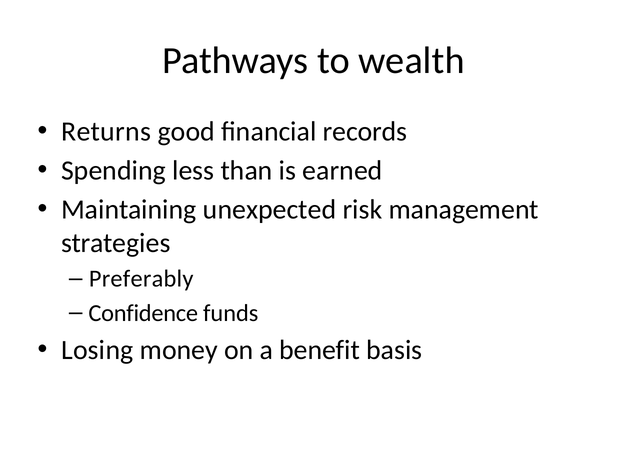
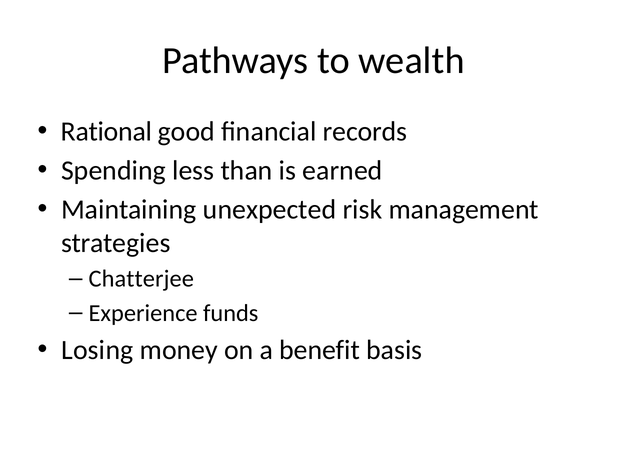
Returns: Returns -> Rational (107, 132)
Preferably: Preferably -> Chatterjee (141, 279)
Confidence: Confidence -> Experience (143, 313)
